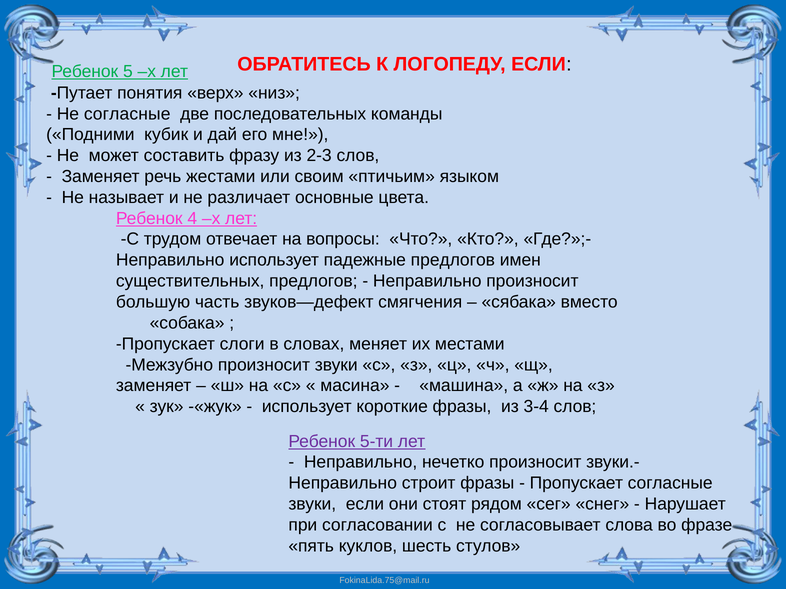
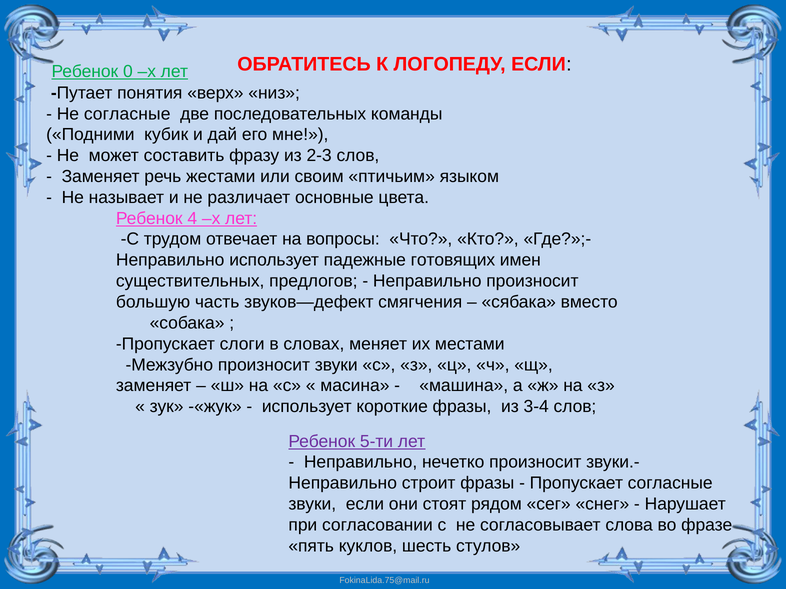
5: 5 -> 0 (128, 72)
падежные предлогов: предлогов -> готовящих (453, 260)
